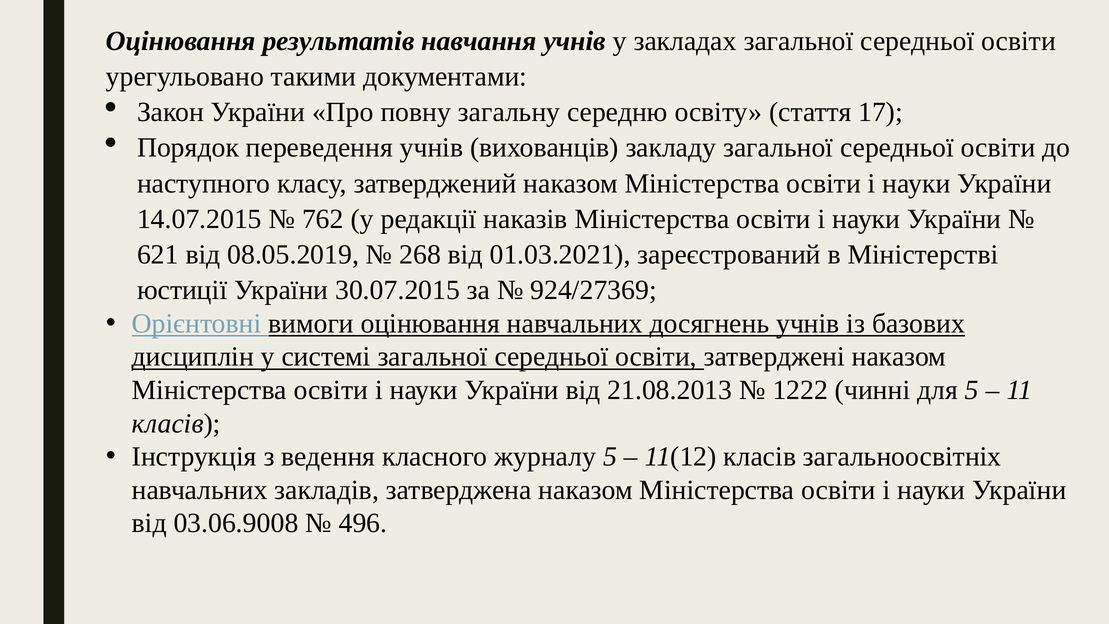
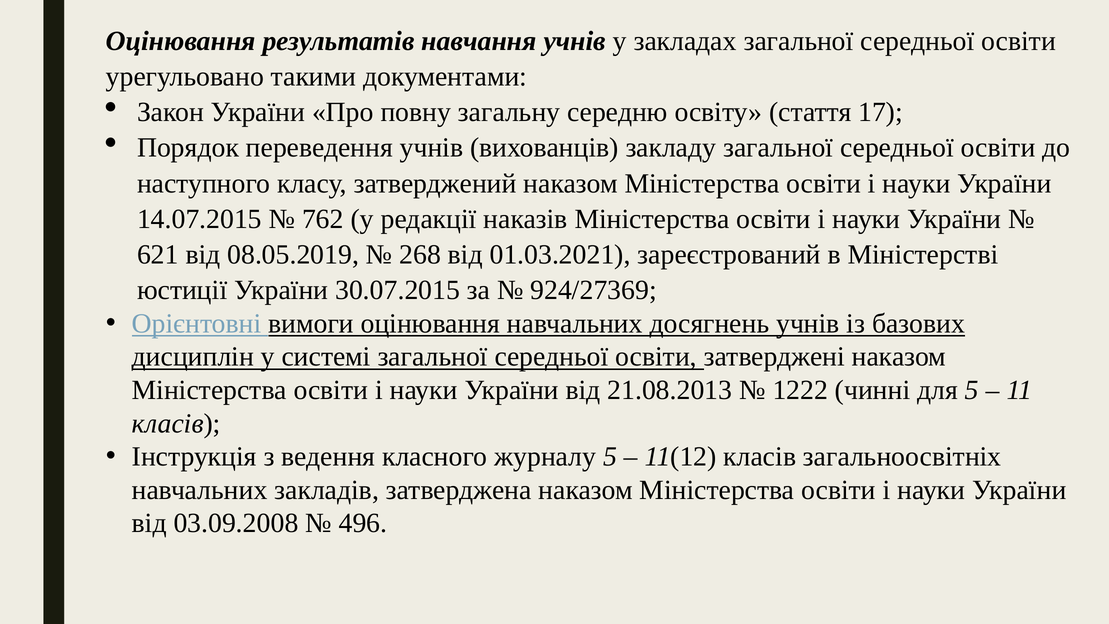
03.06.9008: 03.06.9008 -> 03.09.2008 (236, 523)
